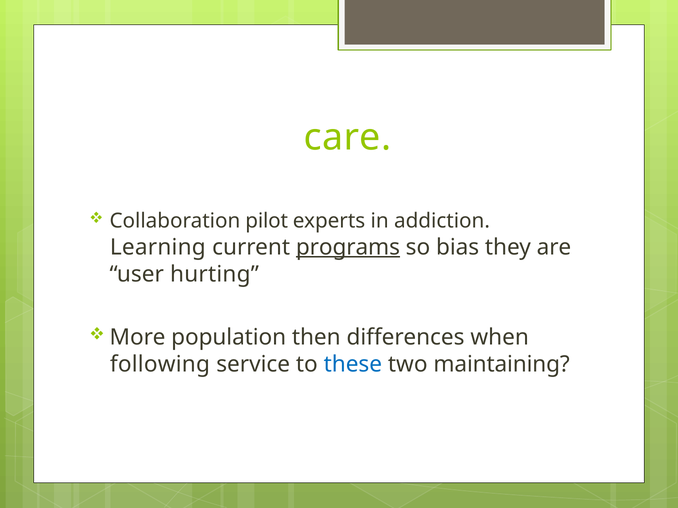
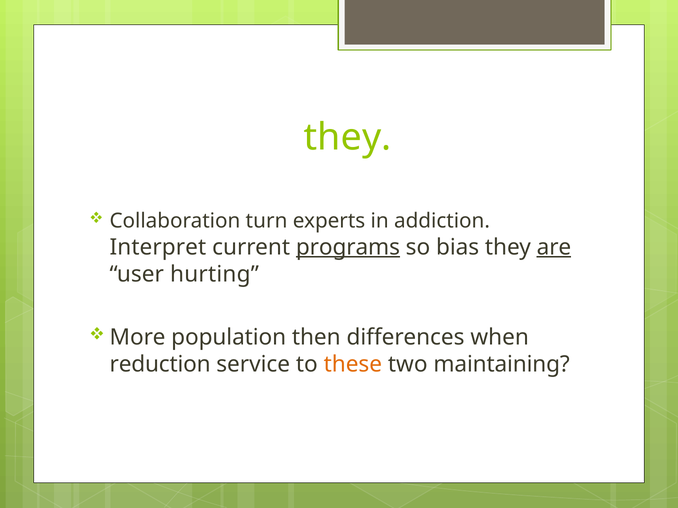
care: care -> they (348, 138)
pilot: pilot -> turn (267, 221)
Learning: Learning -> Interpret (158, 247)
are underline: none -> present (554, 247)
following: following -> reduction (160, 365)
these colour: blue -> orange (353, 365)
